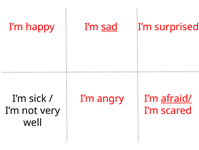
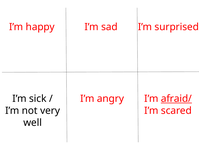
sad underline: present -> none (109, 27)
